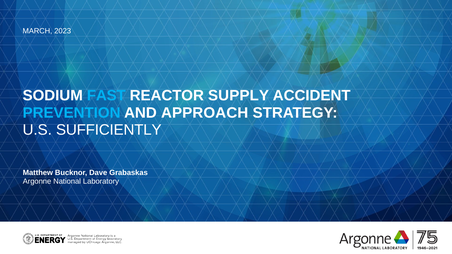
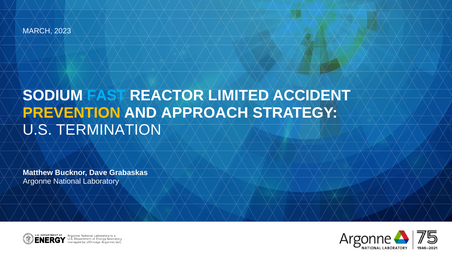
SUPPLY: SUPPLY -> LIMITED (239, 96)
PREVENTION colour: light blue -> yellow (72, 113)
SUFFICIENTLY: SUFFICIENTLY -> TERMINATION (109, 130)
